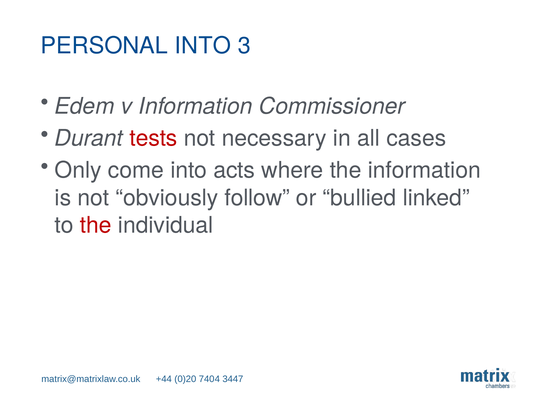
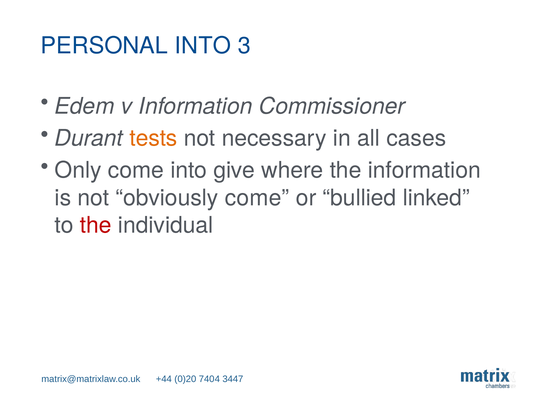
tests colour: red -> orange (153, 138)
acts: acts -> give (234, 170)
obviously follow: follow -> come (257, 198)
